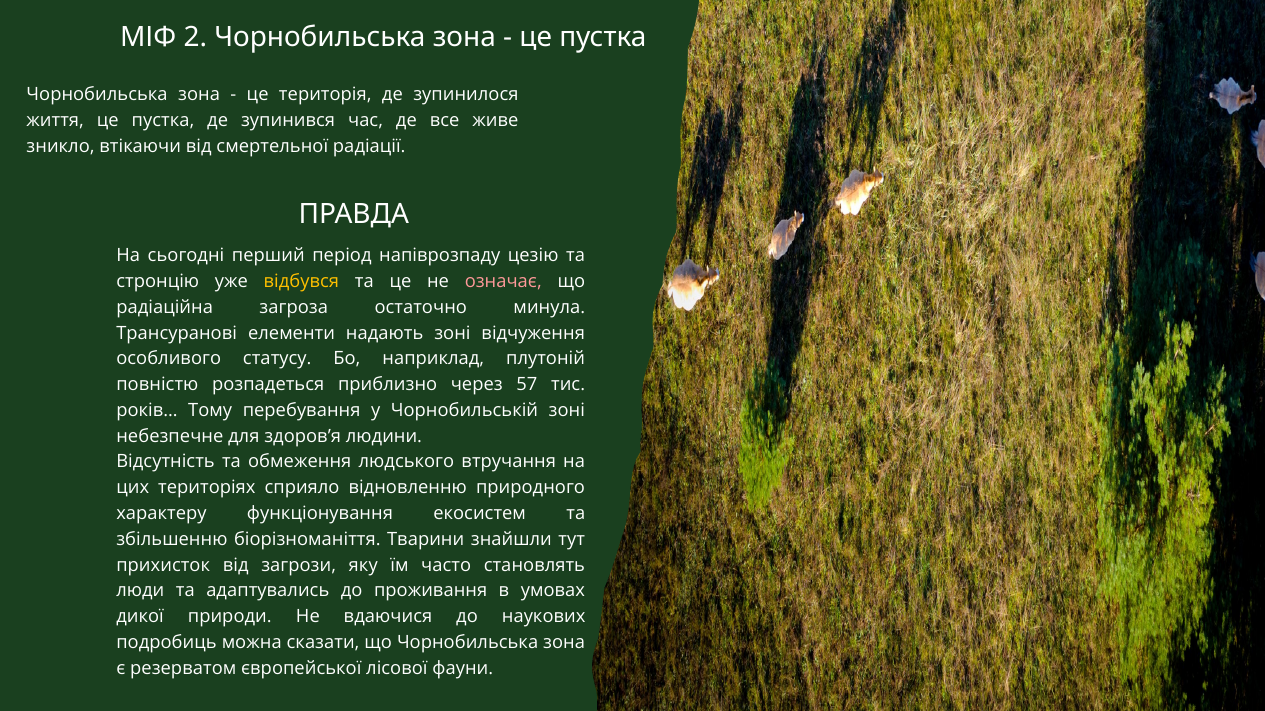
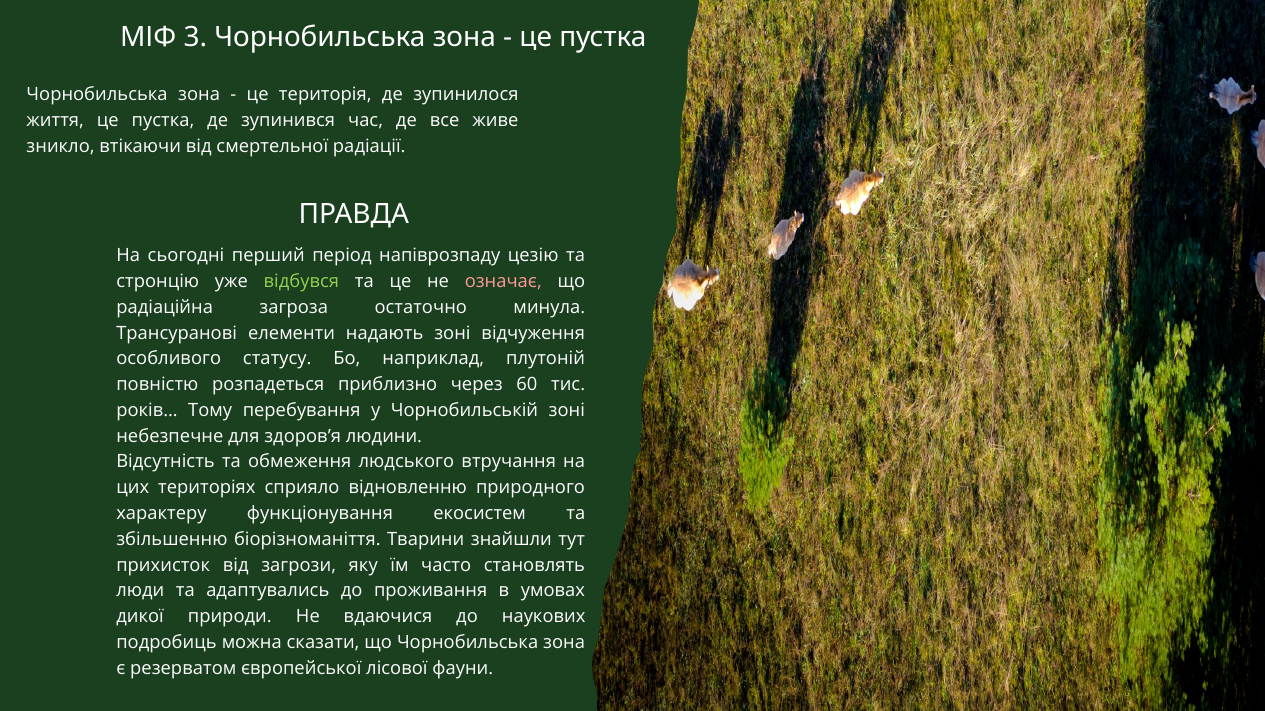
2: 2 -> 3 (195, 37)
відбувся colour: yellow -> light green (301, 282)
57: 57 -> 60 (527, 385)
